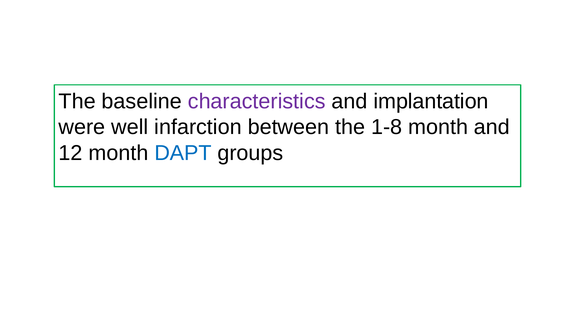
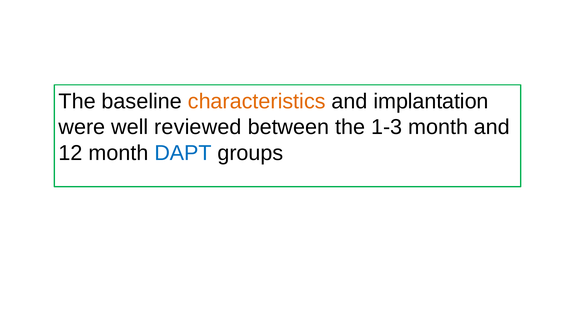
characteristics colour: purple -> orange (257, 101)
infarction: infarction -> reviewed (198, 127)
1-8: 1-8 -> 1-3 (387, 127)
